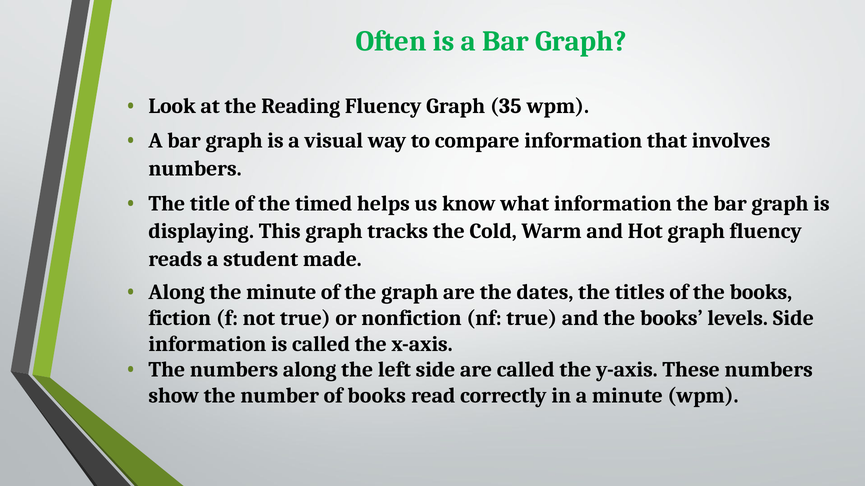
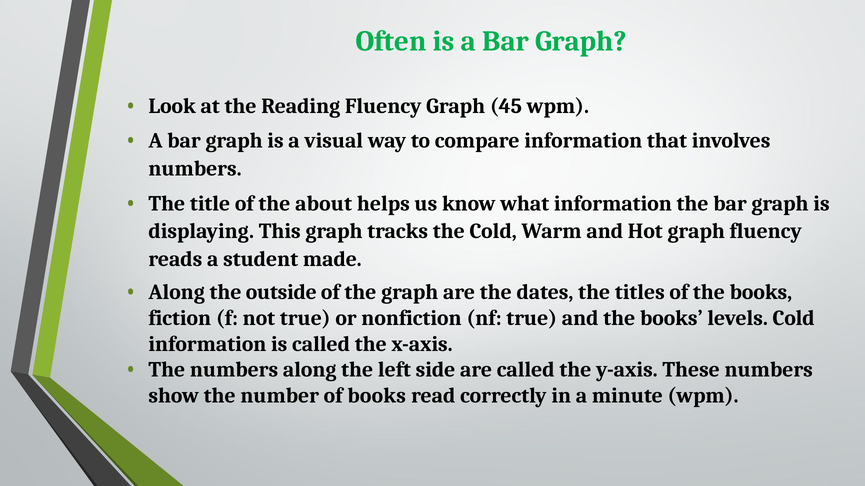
35: 35 -> 45 (506, 106)
timed: timed -> about (324, 204)
the minute: minute -> outside (281, 292)
levels Side: Side -> Cold (794, 318)
